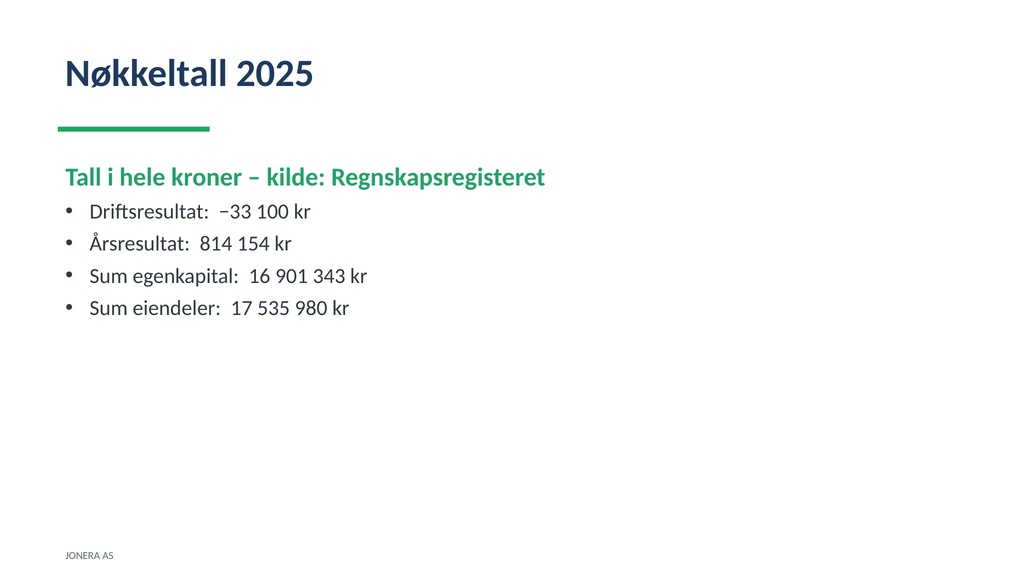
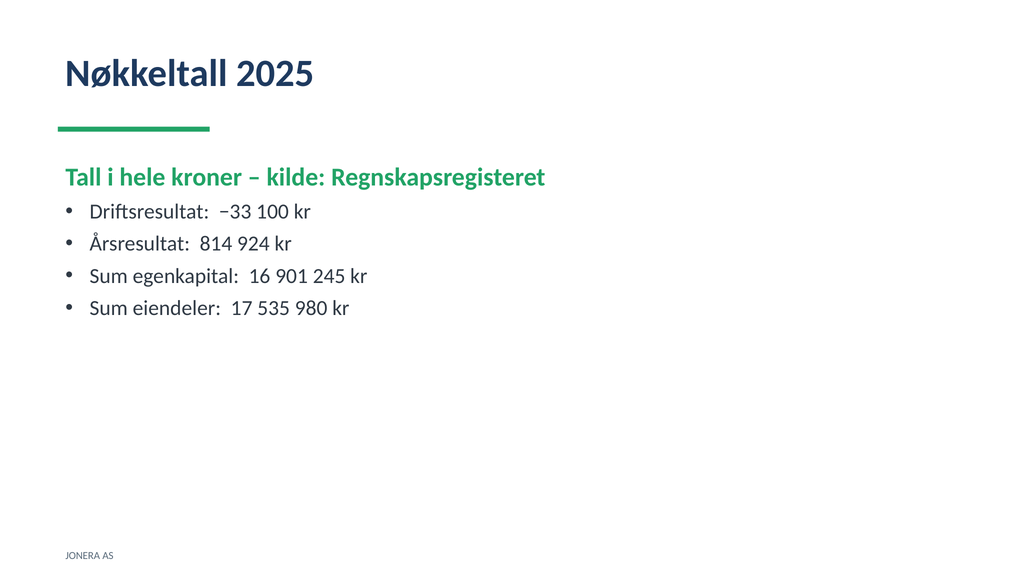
154: 154 -> 924 (253, 244)
343: 343 -> 245 (329, 276)
